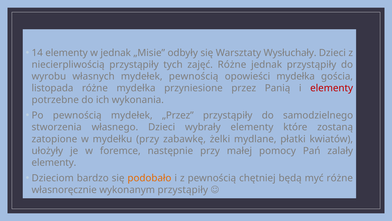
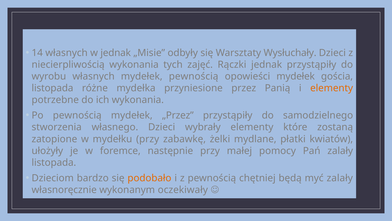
14 elementy: elementy -> własnych (67, 53)
niecierpliwością przystąpiły: przystąpiły -> wykonania (134, 64)
zajęć Różne: Różne -> Rączki (232, 64)
opowieści mydełka: mydełka -> mydełek (296, 76)
elementy colour: red -> orange (332, 88)
elementy: elementy -> listopada (54, 162)
myć różne: różne -> zalały (340, 178)
wykonanym przystąpiły: przystąpiły -> oczekiwały (183, 189)
